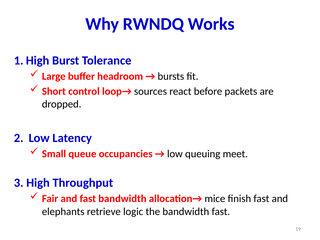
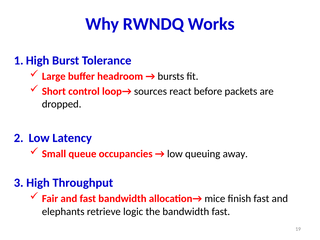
meet: meet -> away (235, 154)
